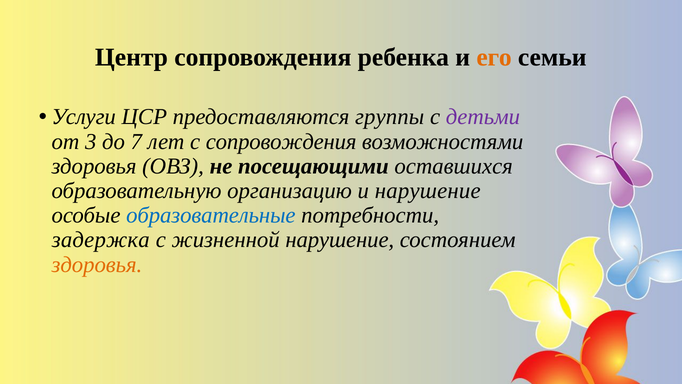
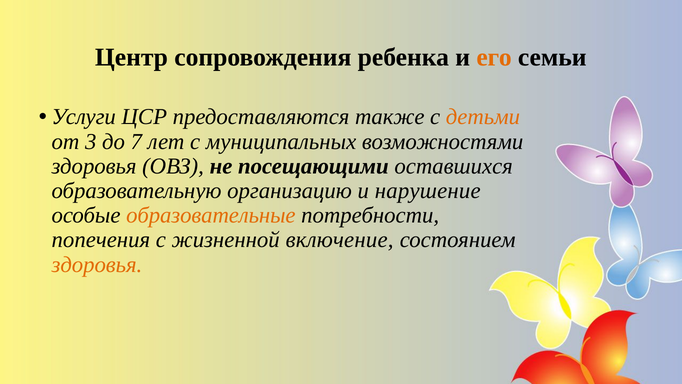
группы: группы -> также (390, 117)
детьми colour: purple -> orange (483, 117)
с сопровождения: сопровождения -> муниципальных (281, 141)
образовательные colour: blue -> orange (211, 215)
задержка: задержка -> попечения (101, 240)
жизненной нарушение: нарушение -> включение (340, 240)
